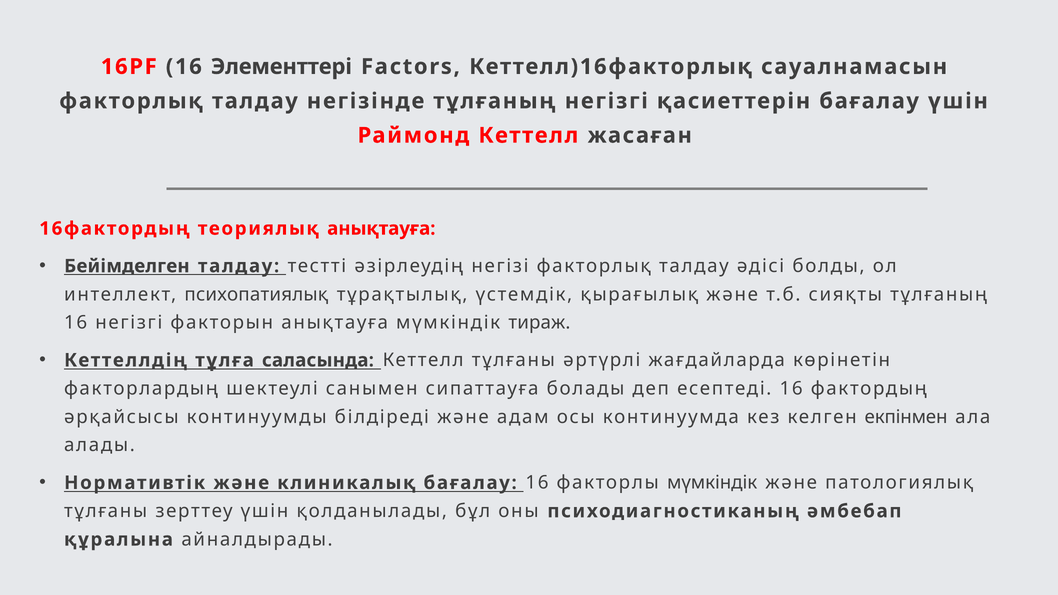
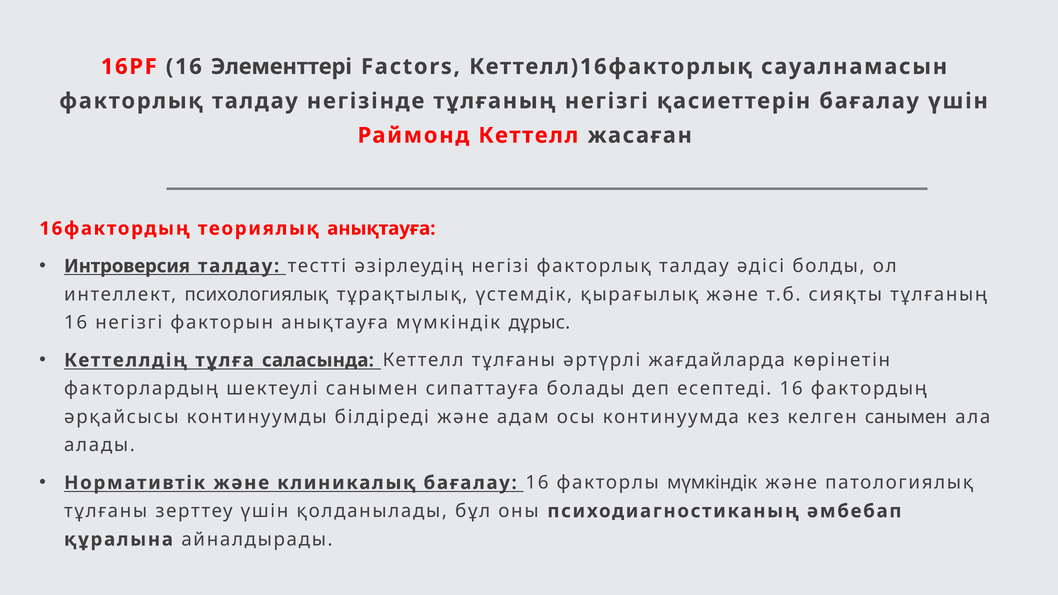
Бейімделген: Бейімделген -> Интроверсия (127, 266)
психопатиялық: психопатиялық -> психологиялық (256, 294)
тираж: тираж -> дұрыс (539, 323)
келген екпінмен: екпінмен -> санымен (906, 417)
